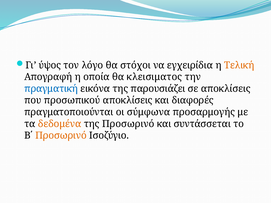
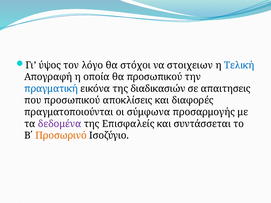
εγχειρίδια: εγχειρίδια -> στοιχειων (190, 65)
Τελική colour: orange -> blue (239, 65)
θα κλεισιματος: κλεισιματος -> προσωπικού (155, 77)
παρουσιάζει: παρουσιάζει -> διαδικασιών (158, 89)
σε αποκλίσεις: αποκλίσεις -> απαιτησεις (226, 89)
δεδομένα colour: orange -> purple (60, 124)
της Προσωρινό: Προσωρινό -> Επισφαλείς (128, 124)
